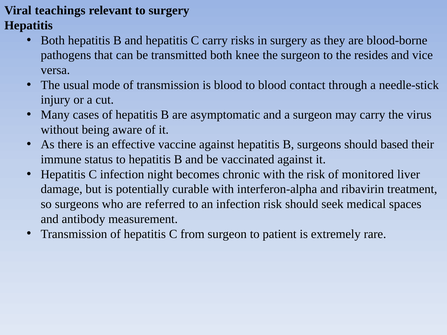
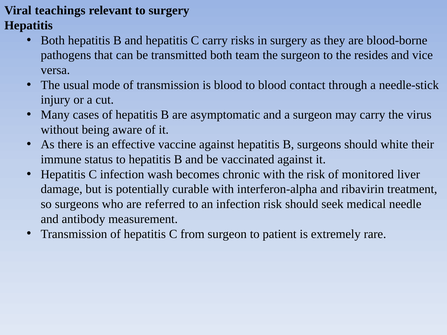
knee: knee -> team (247, 55)
based: based -> white (394, 145)
night: night -> wash (160, 174)
spaces: spaces -> needle (405, 204)
